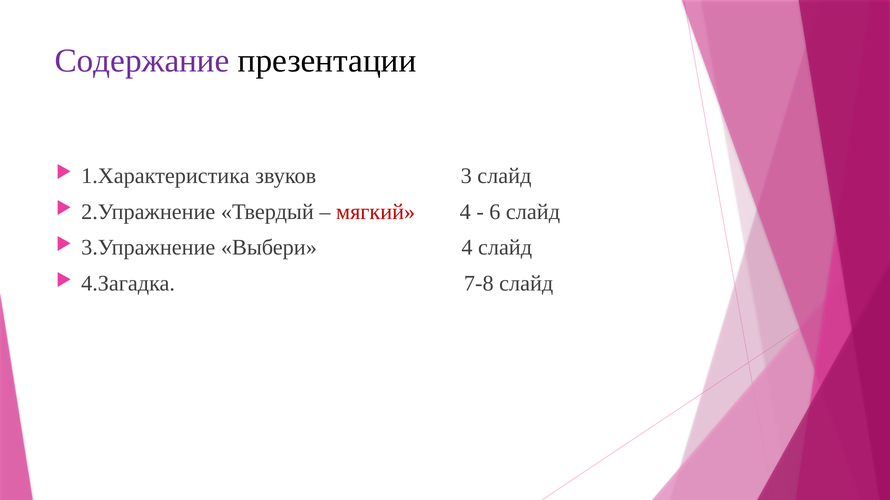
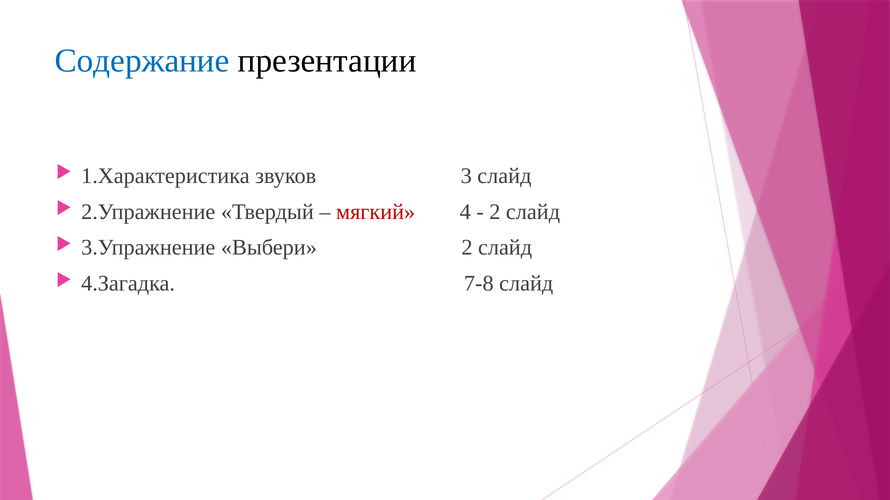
Содержание colour: purple -> blue (142, 61)
6: 6 -> 2 (495, 212)
Выбери 4: 4 -> 2 (467, 248)
